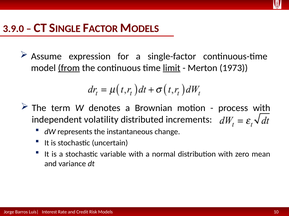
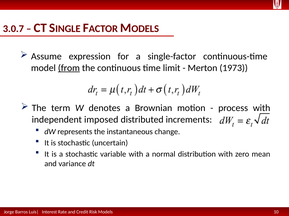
3.9.0: 3.9.0 -> 3.0.7 (13, 29)
limit underline: present -> none (172, 68)
volatility: volatility -> imposed (101, 120)
